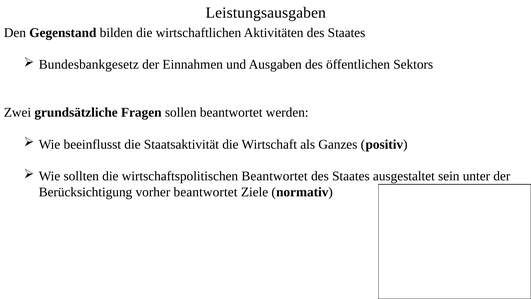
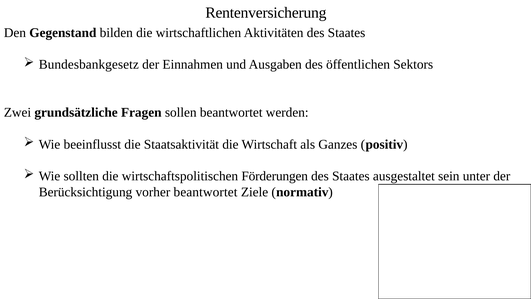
Leistungsausgaben: Leistungsausgaben -> Rentenversicherung (266, 13)
wirtschaftspolitischen Beantwortet: Beantwortet -> Förderungen (275, 176)
